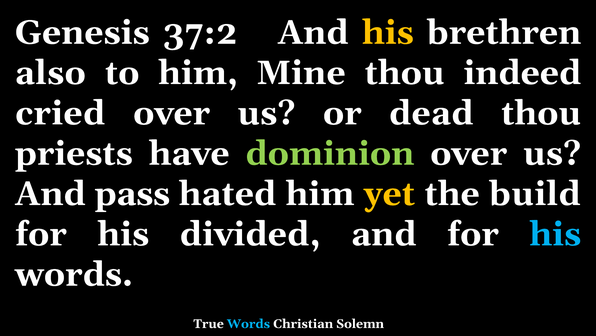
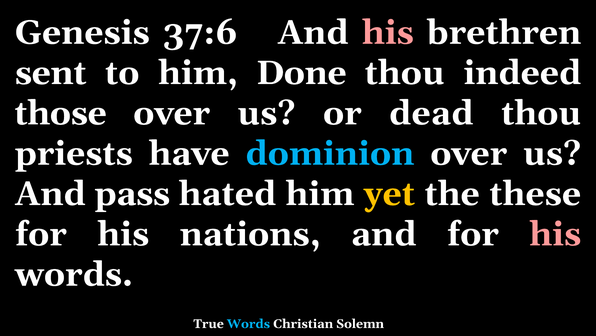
37:2: 37:2 -> 37:6 (200, 33)
his colour: yellow -> pink (388, 33)
also: also -> sent (51, 73)
Mine: Mine -> Done (301, 73)
cried: cried -> those (61, 113)
dominion colour: light green -> light blue (330, 153)
build: build -> these (535, 194)
divided: divided -> nations (250, 234)
his colour: light blue -> pink (555, 234)
